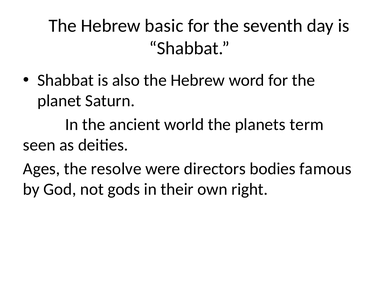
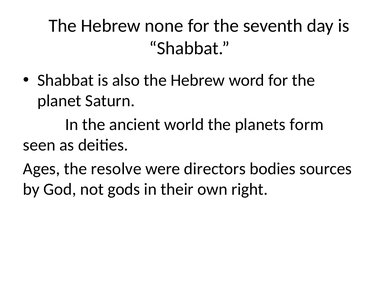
basic: basic -> none (164, 26)
term: term -> form (307, 125)
famous: famous -> sources (326, 169)
